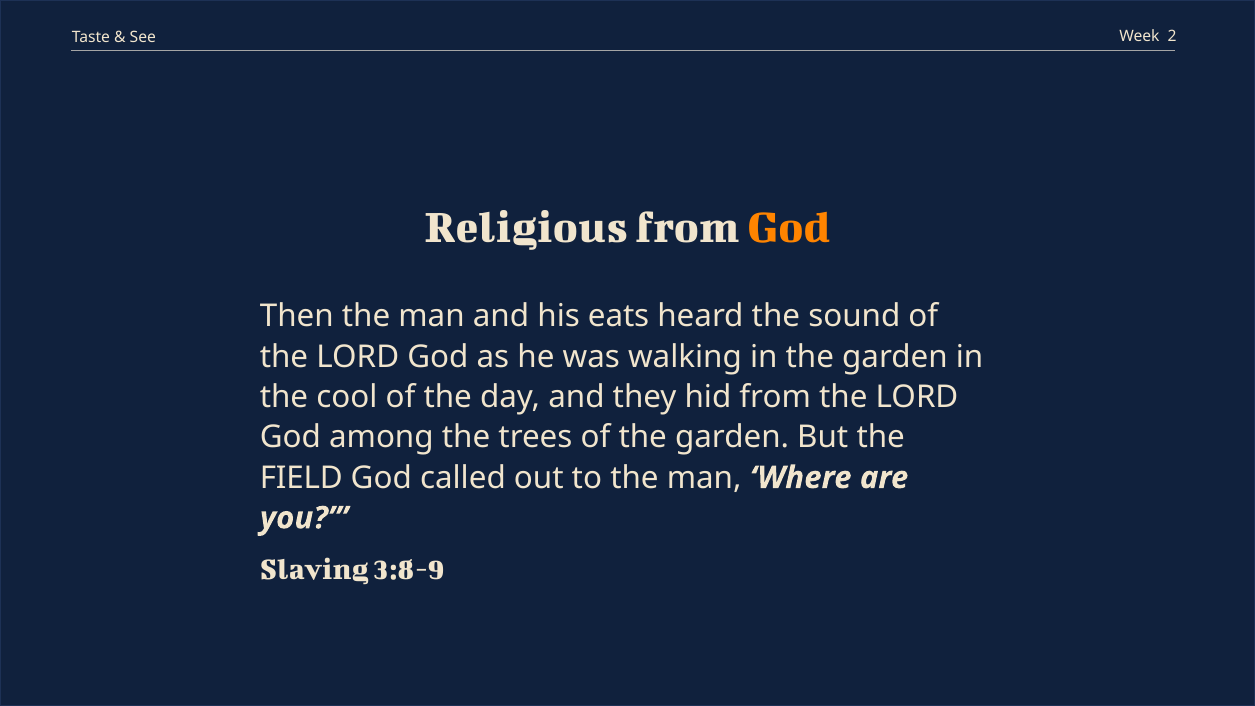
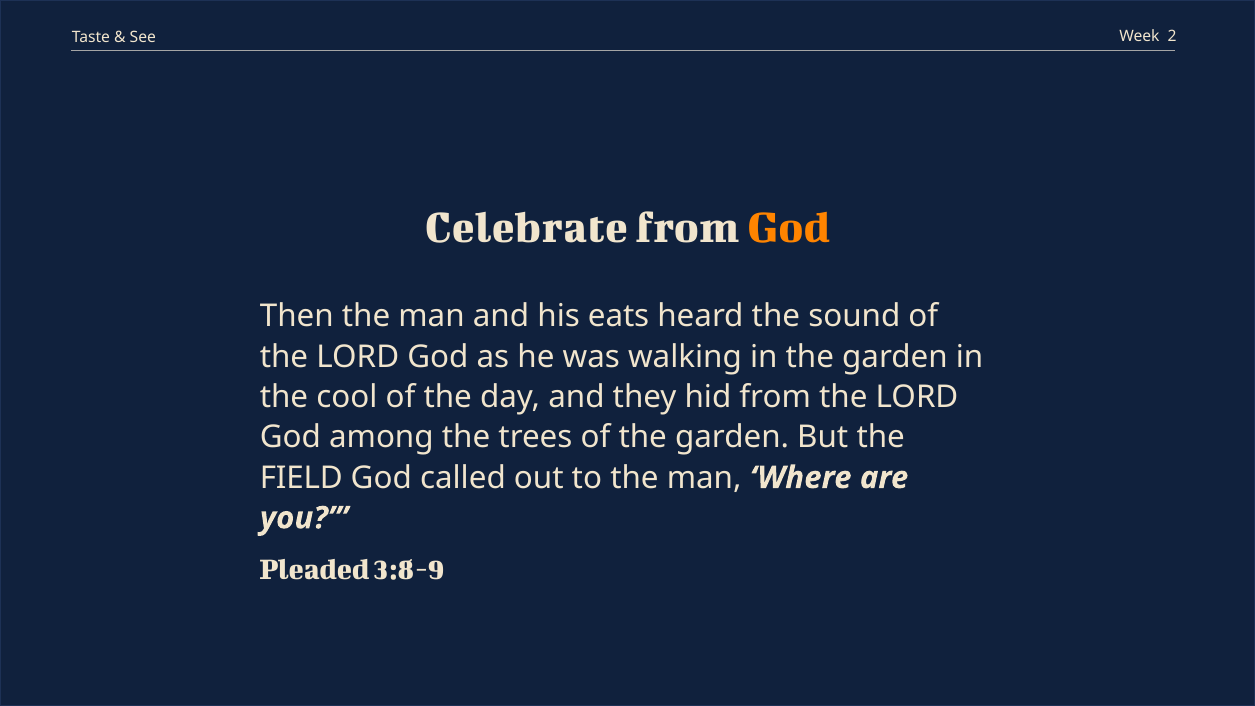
Religious: Religious -> Celebrate (526, 227)
Slaving: Slaving -> Pleaded (315, 569)
